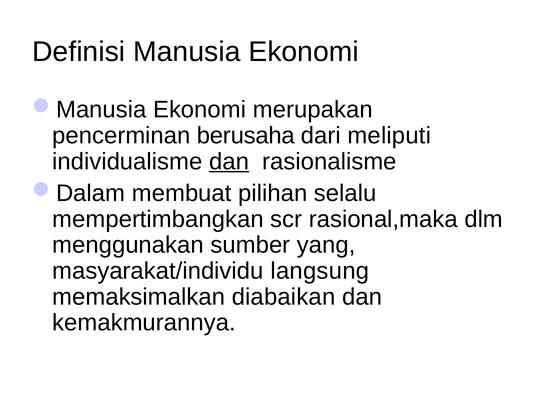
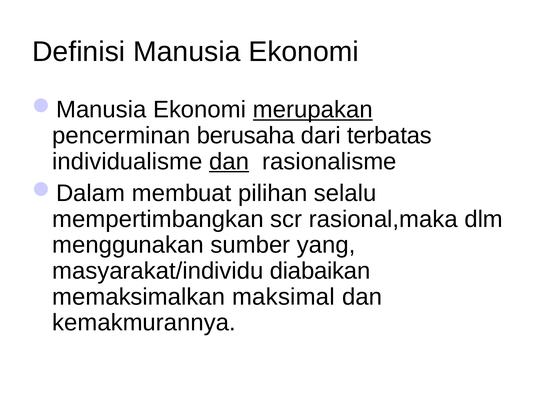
merupakan underline: none -> present (313, 110)
meliputi: meliputi -> terbatas (389, 135)
langsung: langsung -> diabaikan (320, 271)
diabaikan: diabaikan -> maksimal (283, 296)
